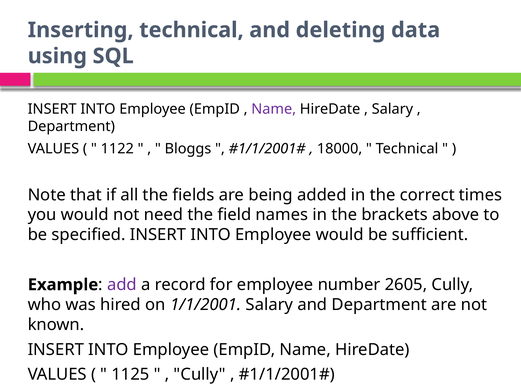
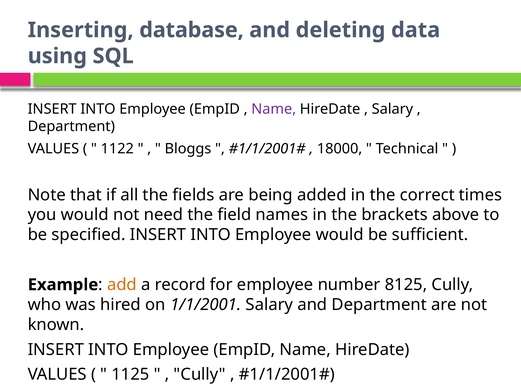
Inserting technical: technical -> database (192, 30)
add colour: purple -> orange (122, 285)
2605: 2605 -> 8125 (406, 285)
